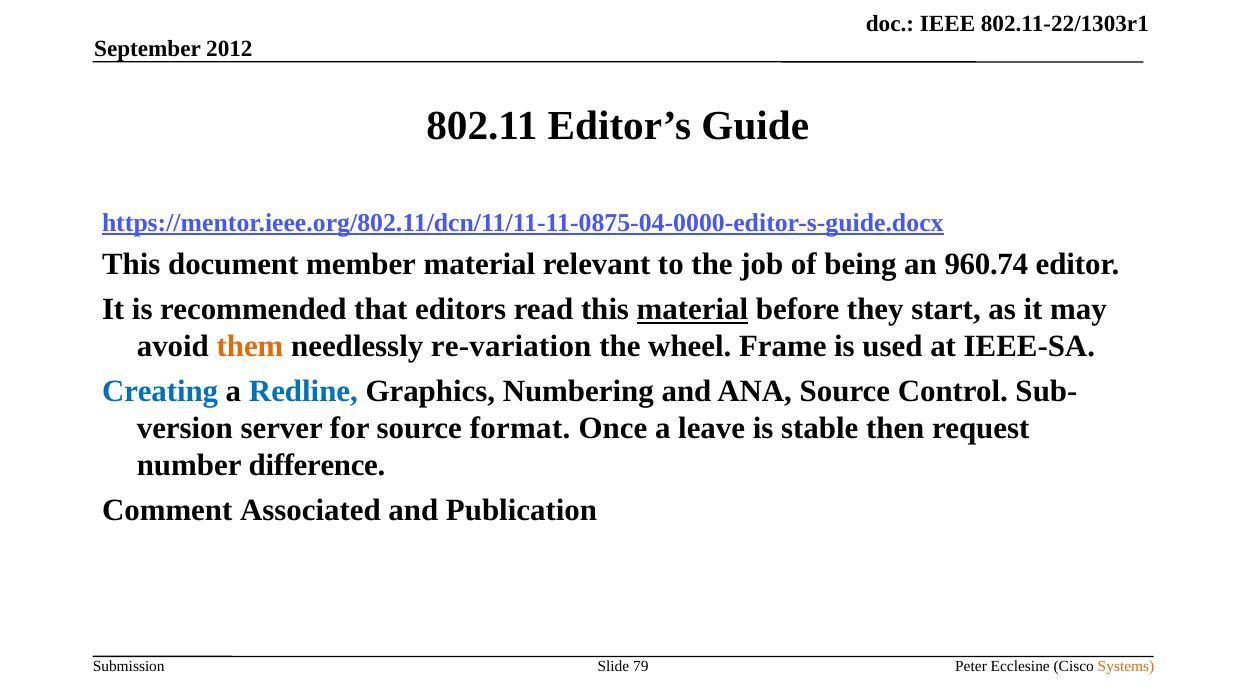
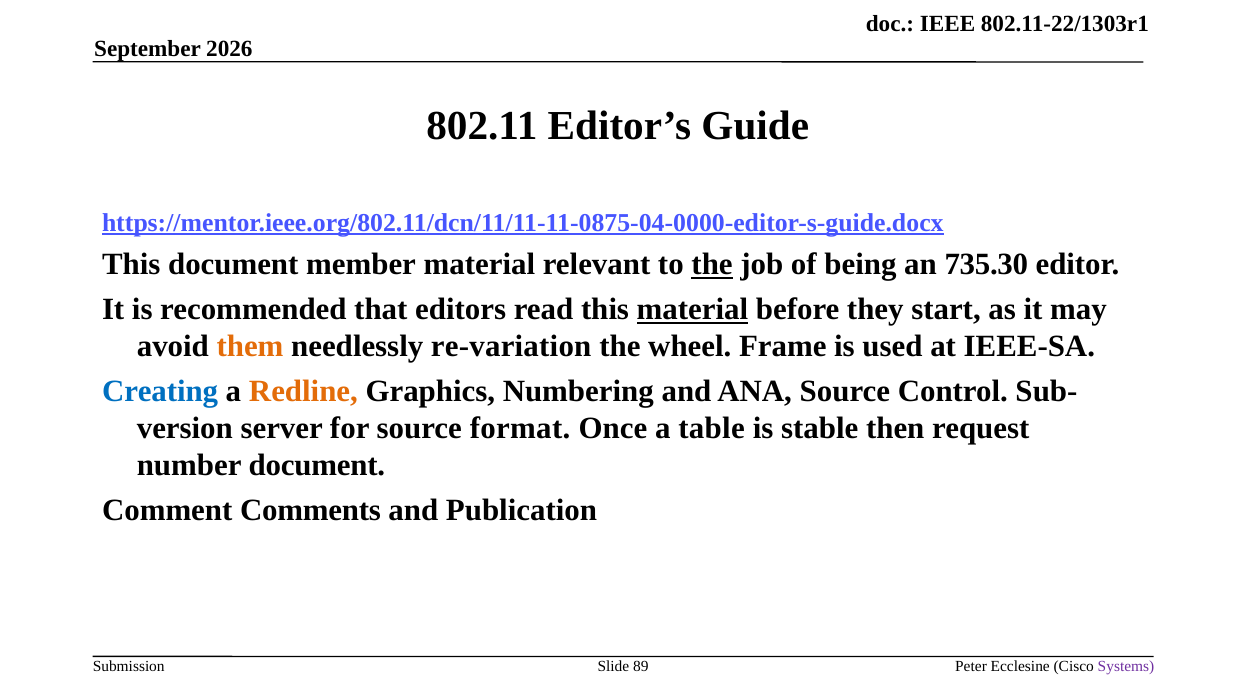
2012: 2012 -> 2026 (229, 49)
the underline: none -> present (712, 265)
960.74: 960.74 -> 735.30 (986, 265)
Redline colour: blue -> orange (303, 392)
leave: leave -> table (712, 429)
number difference: difference -> document (317, 466)
Associated: Associated -> Comments (311, 511)
79: 79 -> 89 (641, 667)
Systems colour: orange -> purple (1126, 667)
